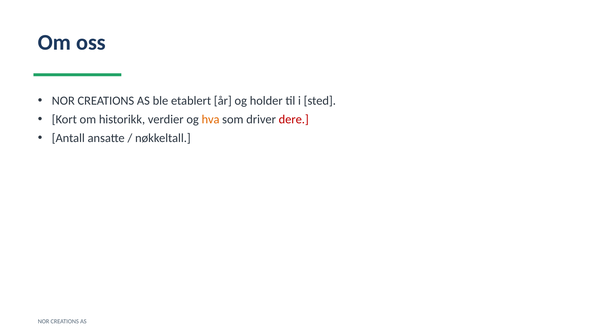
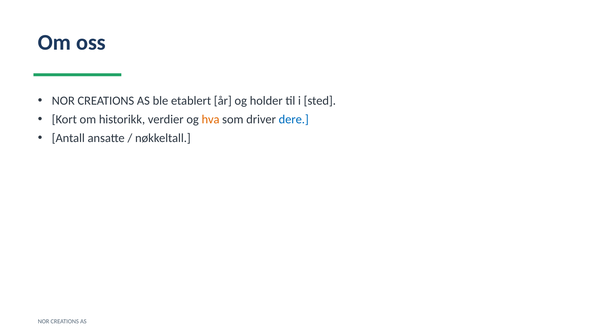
dere colour: red -> blue (294, 119)
